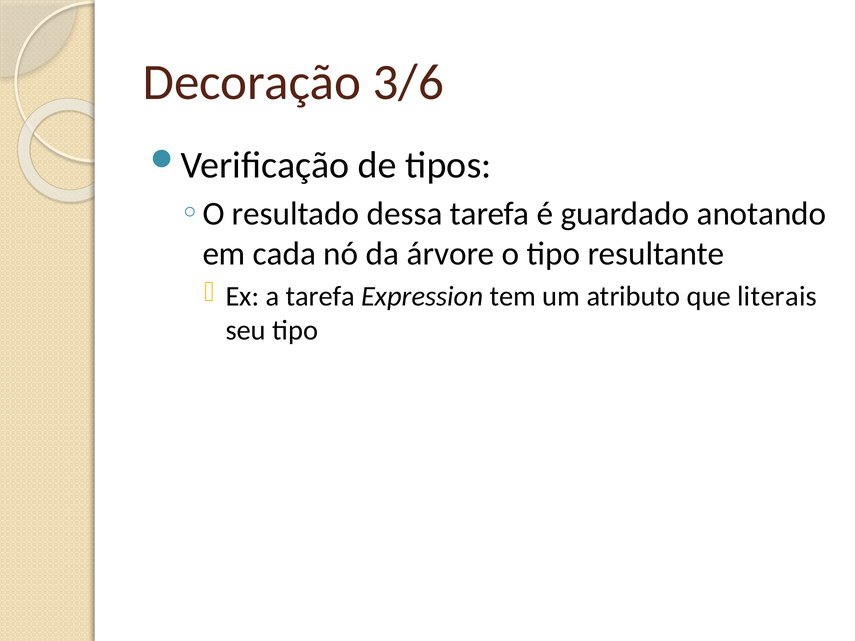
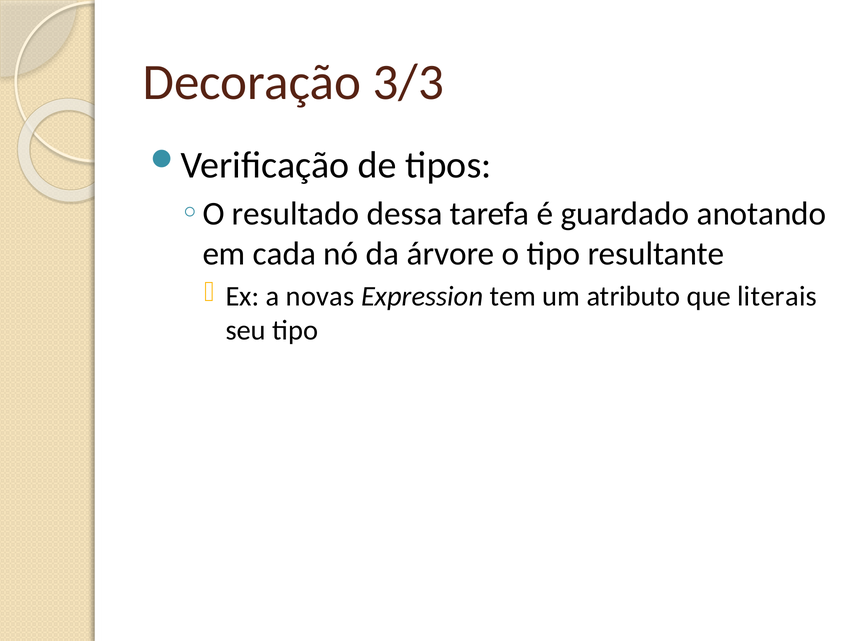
3/6: 3/6 -> 3/3 (408, 83)
a tarefa: tarefa -> novas (320, 296)
